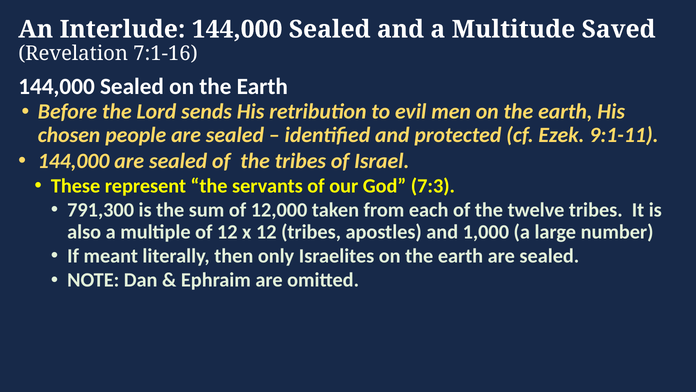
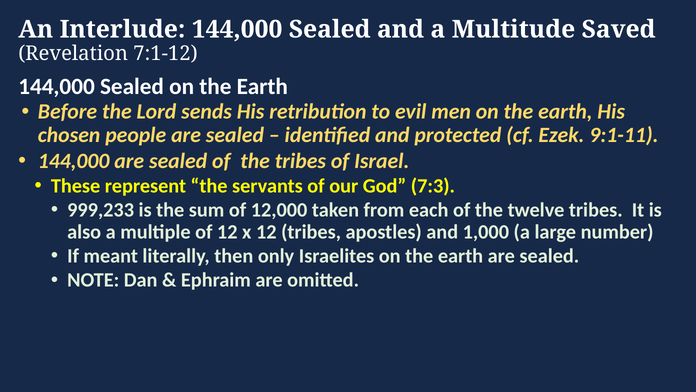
7:1-16: 7:1-16 -> 7:1-12 (165, 54)
791,300: 791,300 -> 999,233 (101, 210)
